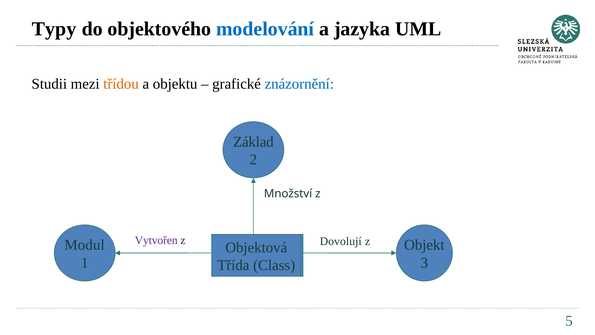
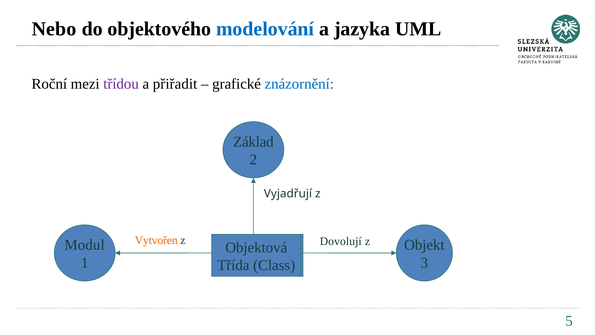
Typy: Typy -> Nebo (54, 29)
Studii: Studii -> Roční (49, 84)
třídou colour: orange -> purple (121, 84)
objektu: objektu -> přiřadit (175, 84)
Množství: Množství -> Vyjadřují (288, 194)
Vytvořen colour: purple -> orange (156, 240)
